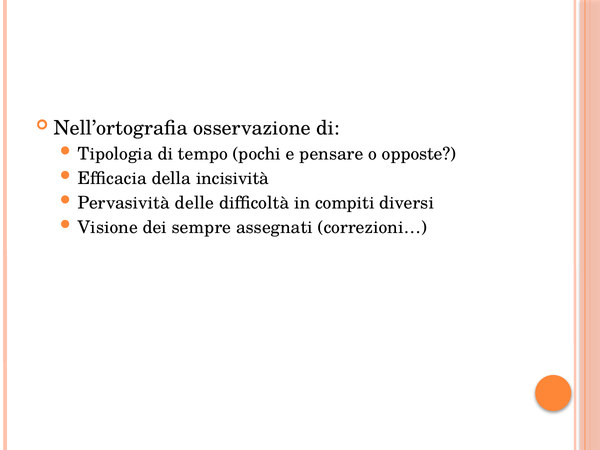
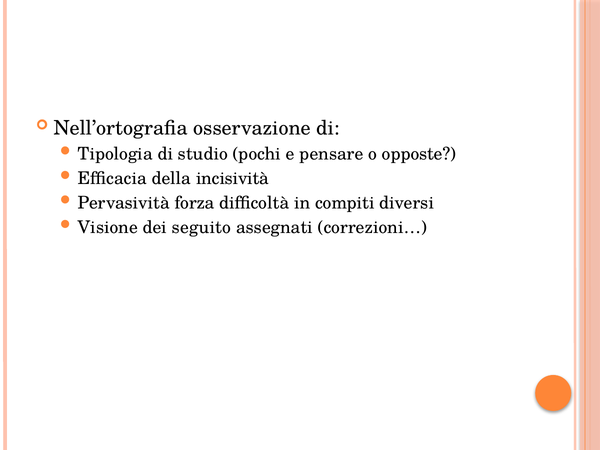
tempo: tempo -> studio (203, 154)
delle: delle -> forza (195, 203)
sempre: sempre -> seguito (201, 227)
